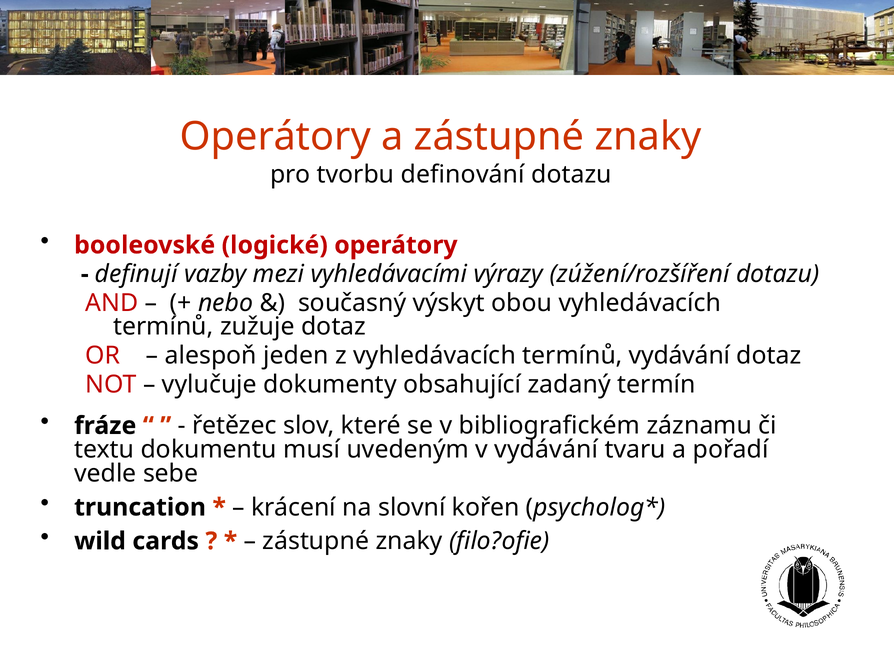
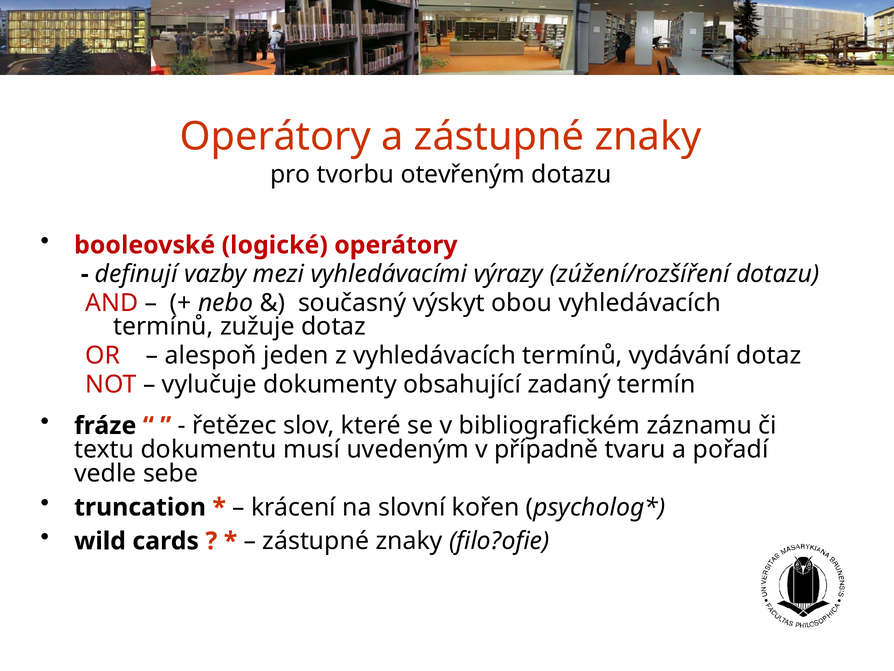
definování: definování -> otevřeným (463, 174)
v vydávání: vydávání -> případně (546, 449)
